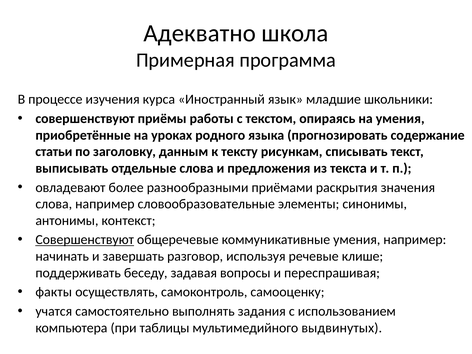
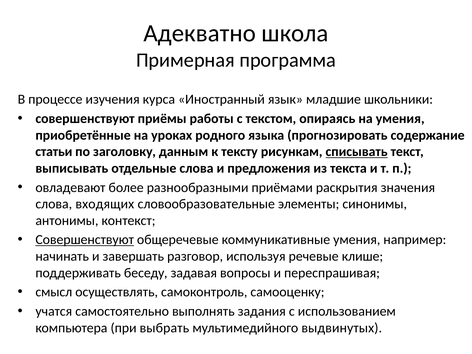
списывать underline: none -> present (357, 152)
слова например: например -> входящих (105, 204)
факты: факты -> смысл (54, 292)
таблицы: таблицы -> выбрать (164, 328)
